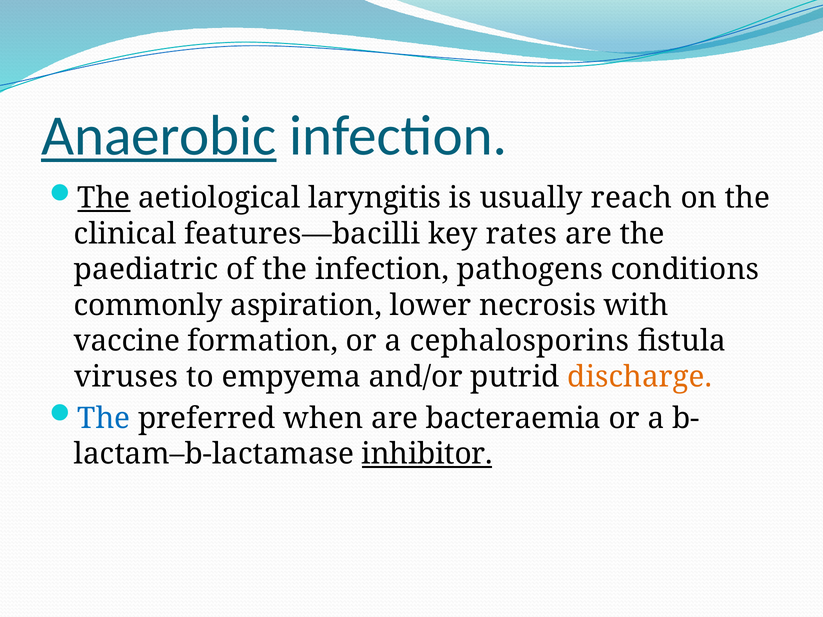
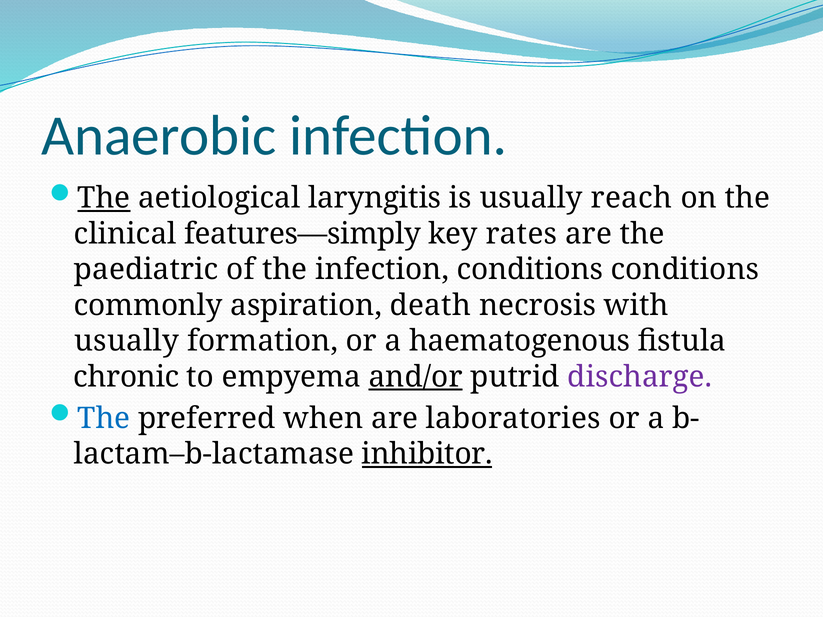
Anaerobic underline: present -> none (159, 136)
features—bacilli: features—bacilli -> features—simply (303, 234)
infection pathogens: pathogens -> conditions (530, 270)
lower: lower -> death (430, 305)
vaccine: vaccine -> usually (127, 341)
cephalosporins: cephalosporins -> haematogenous (520, 341)
viruses: viruses -> chronic (127, 377)
and/or underline: none -> present (416, 377)
discharge colour: orange -> purple (640, 377)
bacteraemia: bacteraemia -> laboratories (513, 419)
